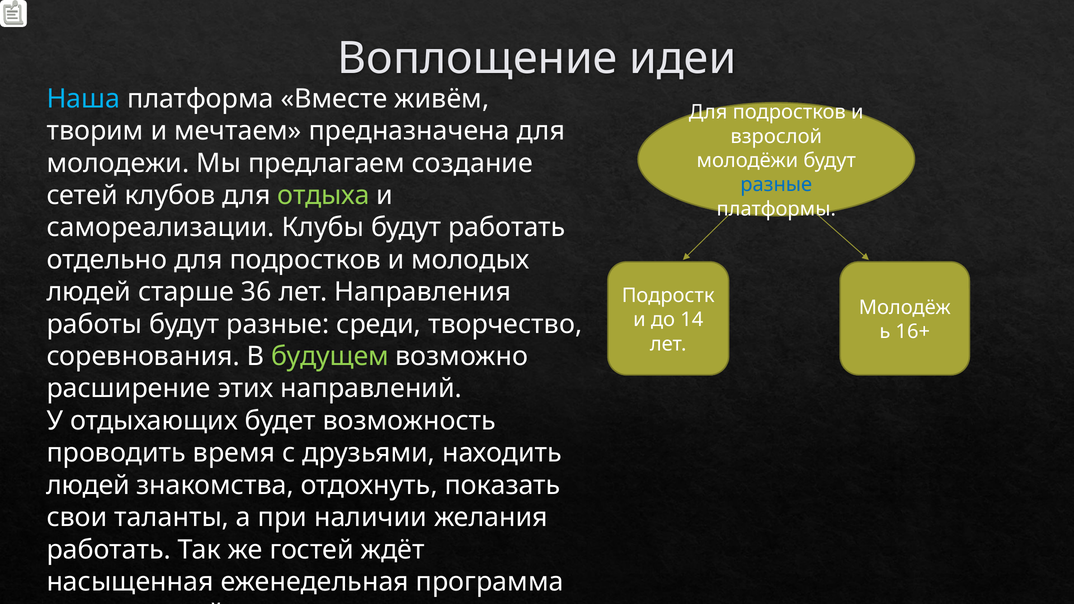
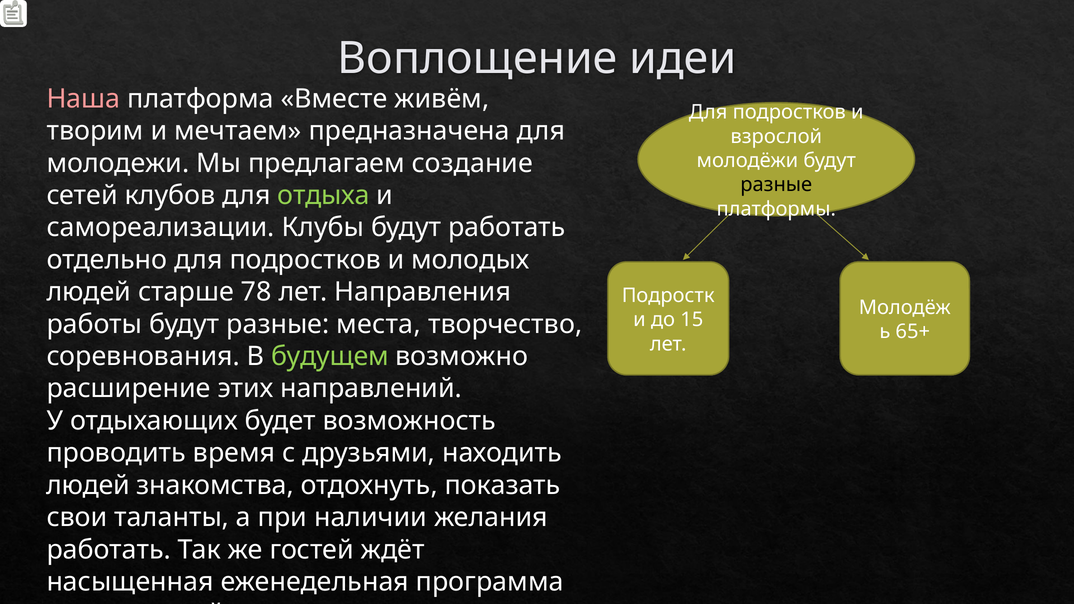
Наша colour: light blue -> pink (83, 99)
разные colour: blue -> black (776, 185)
36: 36 -> 78 (256, 292)
14: 14 -> 15 (692, 320)
среди: среди -> места (379, 324)
16+: 16+ -> 65+ (913, 332)
